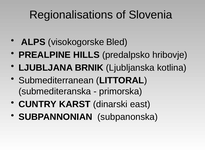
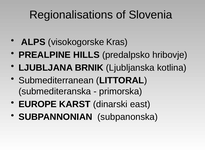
Bled: Bled -> Kras (117, 42)
CUNTRY: CUNTRY -> EUROPE (38, 104)
